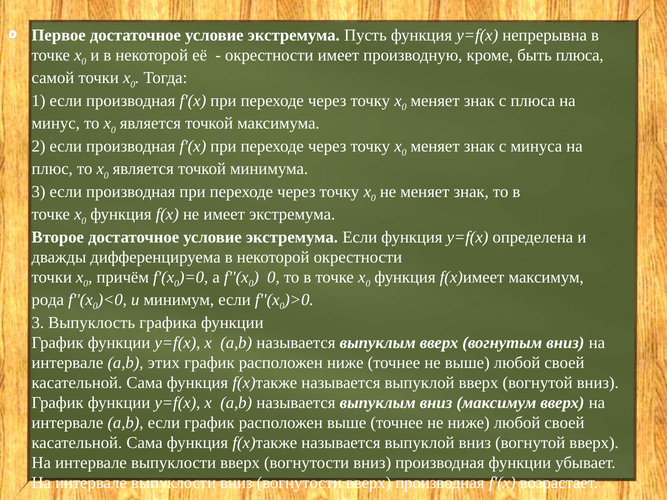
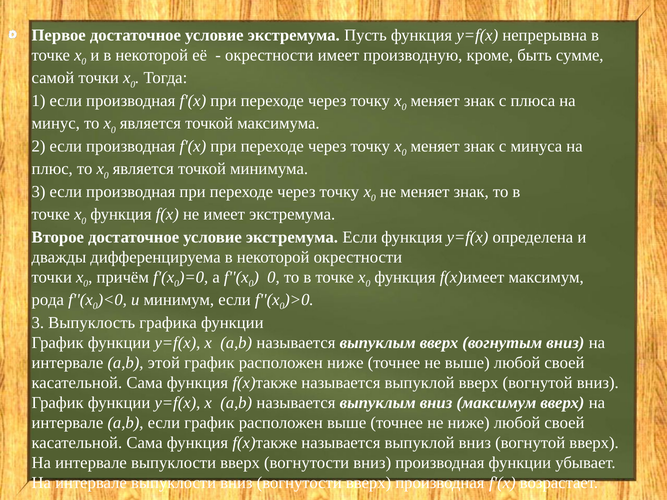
быть плюса: плюса -> сумме (580, 55)
этих: этих -> этой (164, 363)
